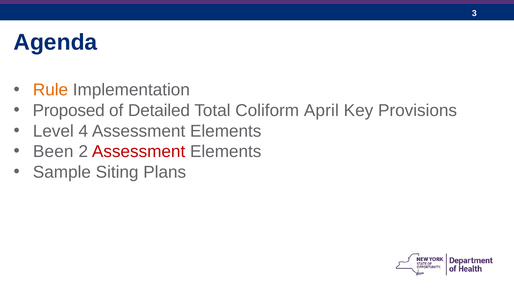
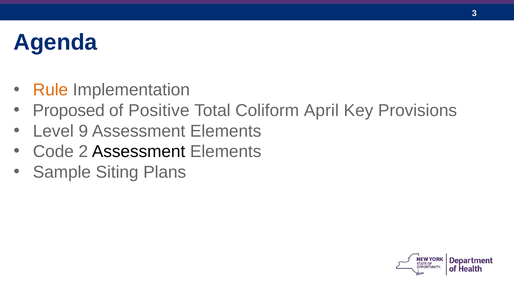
Detailed: Detailed -> Positive (159, 111)
4: 4 -> 9 (83, 131)
Been: Been -> Code (53, 152)
Assessment colour: red -> black (139, 152)
